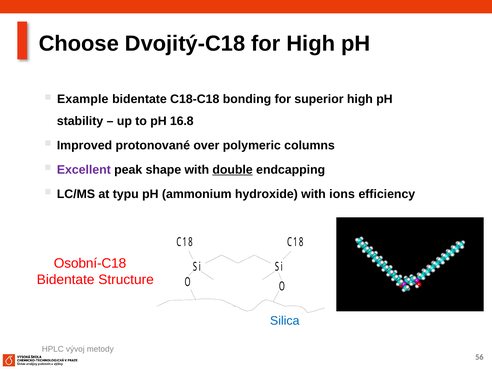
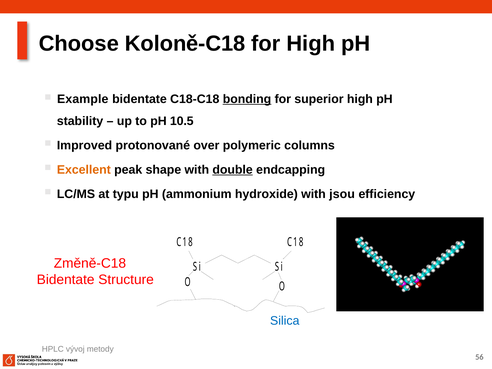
Dvojitý-C18: Dvojitý-C18 -> Koloně-C18 (185, 44)
bonding underline: none -> present (247, 99)
16.8: 16.8 -> 10.5 (182, 121)
Excellent colour: purple -> orange (84, 170)
ions: ions -> jsou (342, 194)
Osobní-C18: Osobní-C18 -> Změně-C18 (90, 263)
